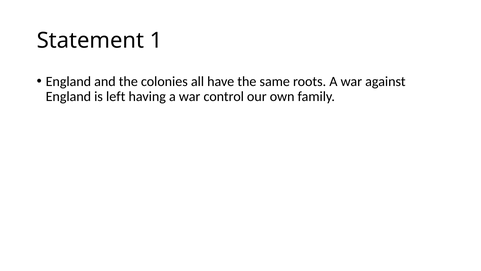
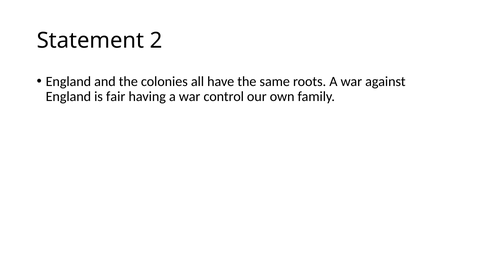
1: 1 -> 2 (156, 40)
left: left -> fair (116, 96)
